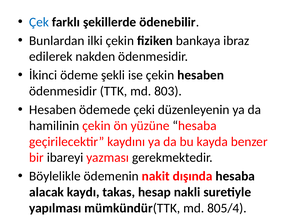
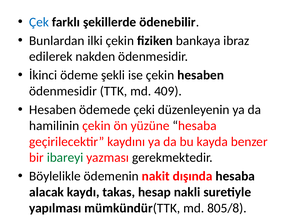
803: 803 -> 409 (168, 91)
ibareyi colour: black -> green (65, 158)
805/4: 805/4 -> 805/8 (227, 208)
